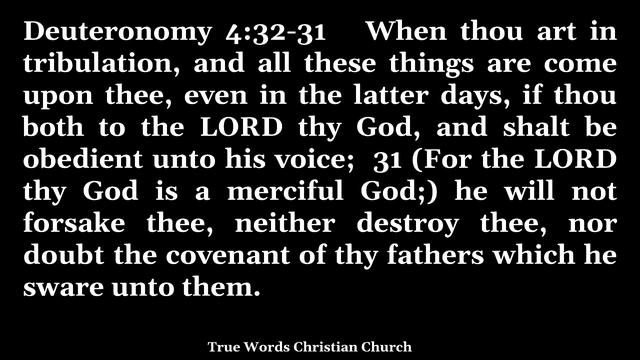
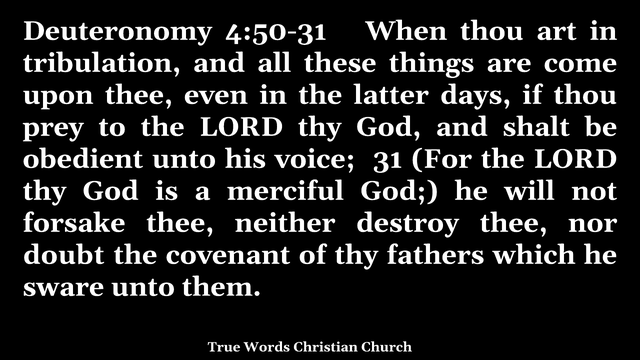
4:32-31: 4:32-31 -> 4:50-31 (276, 31)
both: both -> prey (53, 127)
